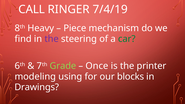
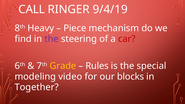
7/4/19: 7/4/19 -> 9/4/19 (110, 9)
car colour: green -> red (127, 39)
Grade colour: light green -> yellow (63, 66)
Once: Once -> Rules (97, 66)
printer: printer -> special (152, 66)
using: using -> video (70, 77)
Drawings: Drawings -> Together (37, 87)
